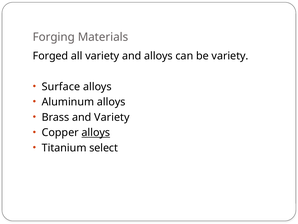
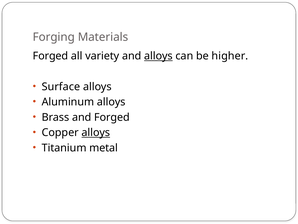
alloys underline: none -> present (158, 56)
be variety: variety -> higher (230, 56)
and Variety: Variety -> Forged (112, 117)
select: select -> metal (104, 148)
